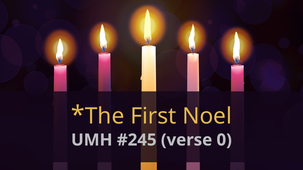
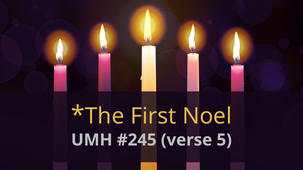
0: 0 -> 5 (224, 140)
